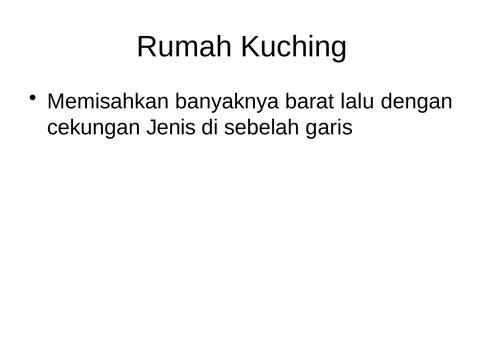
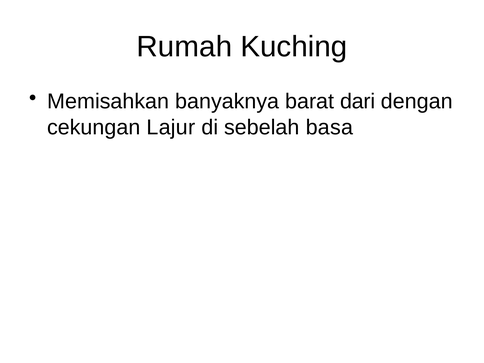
lalu: lalu -> dari (358, 102)
Jenis: Jenis -> Lajur (171, 127)
garis: garis -> basa (329, 127)
